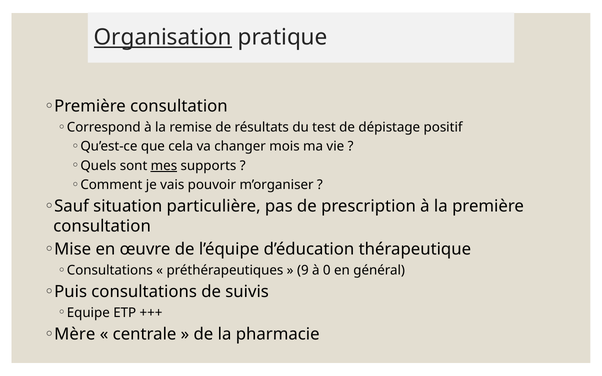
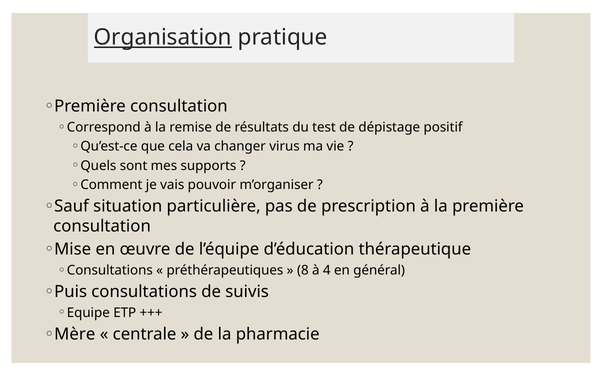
mois: mois -> virus (285, 147)
mes underline: present -> none (164, 166)
9: 9 -> 8 (303, 271)
0: 0 -> 4 (327, 271)
